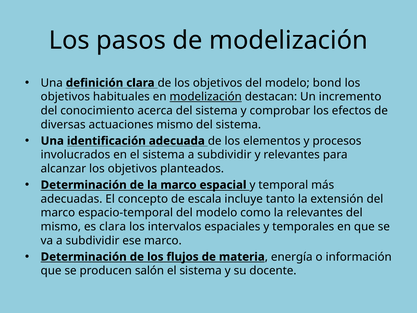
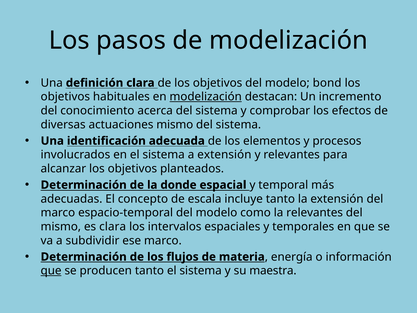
sistema a subdividir: subdividir -> extensión (224, 155)
la marco: marco -> donde (178, 185)
que underline: none -> present (51, 271)
producen salón: salón -> tanto (149, 271)
docente: docente -> maestra (273, 271)
